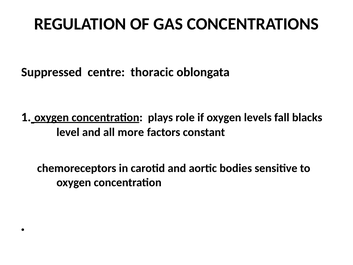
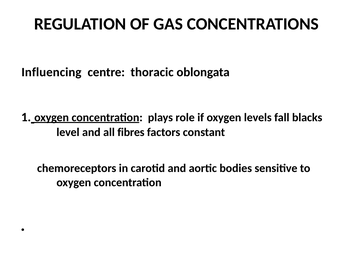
Suppressed: Suppressed -> Influencing (51, 72)
more: more -> fibres (131, 132)
